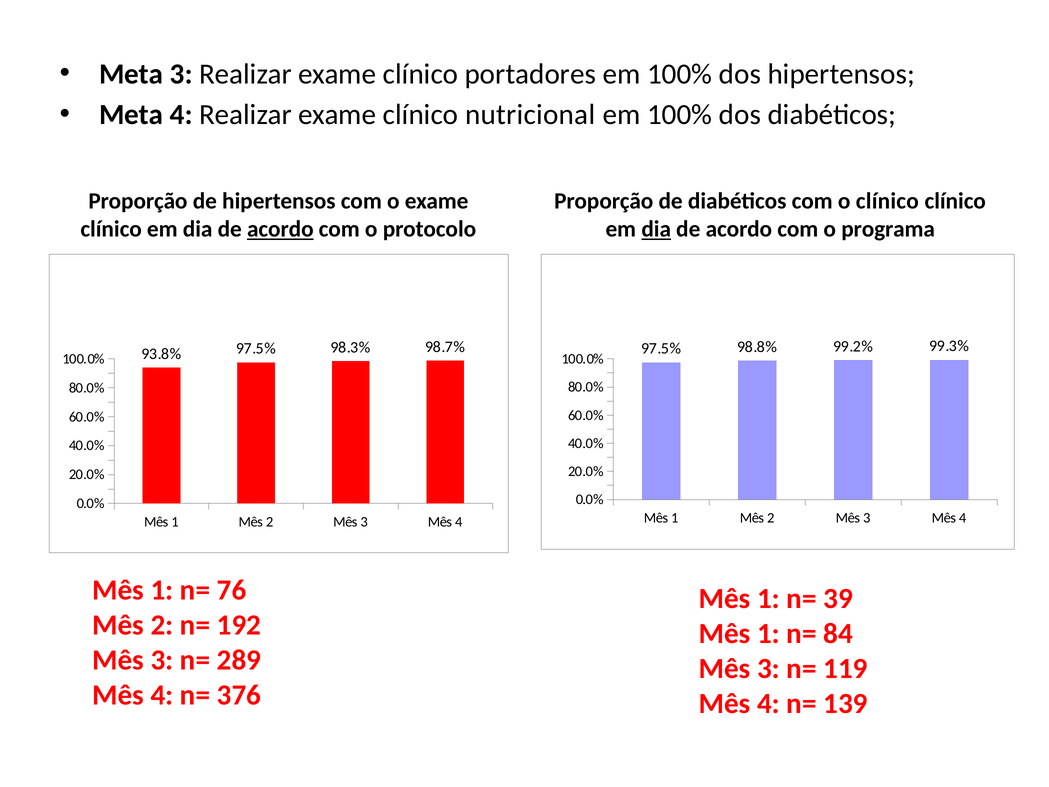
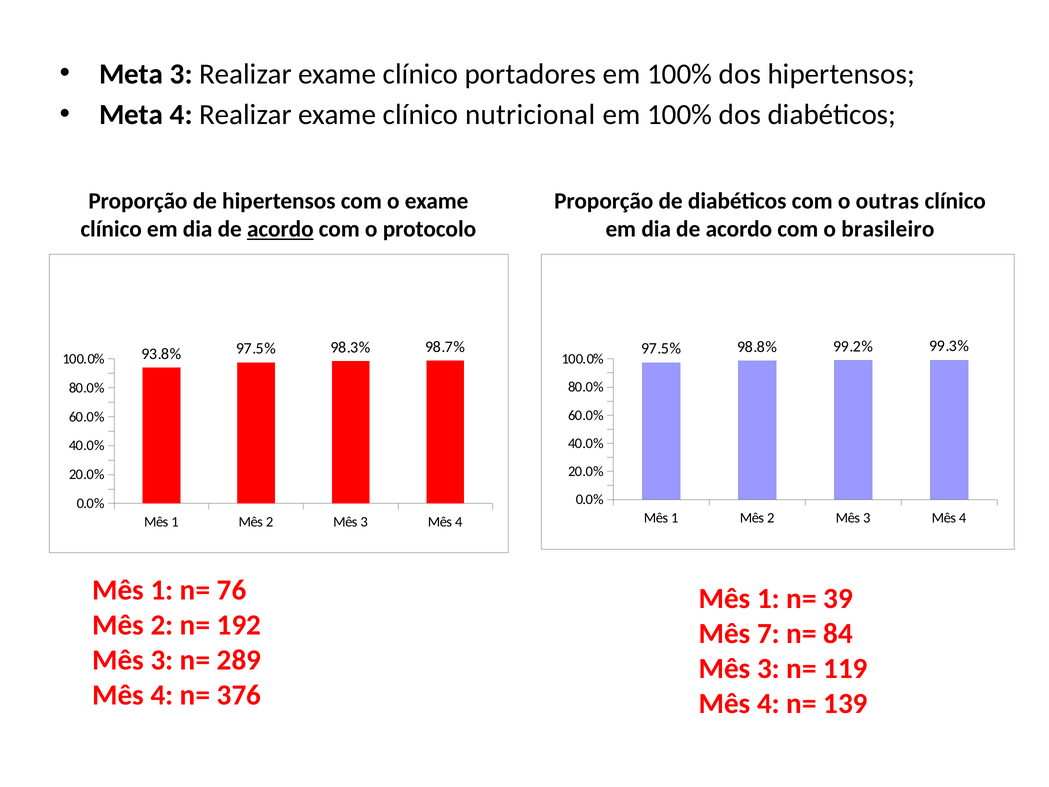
o clínico: clínico -> outras (887, 201)
dia underline: present -> none (656, 229)
programa: programa -> brasileiro (888, 229)
1: 1 -> 7 (768, 633)
